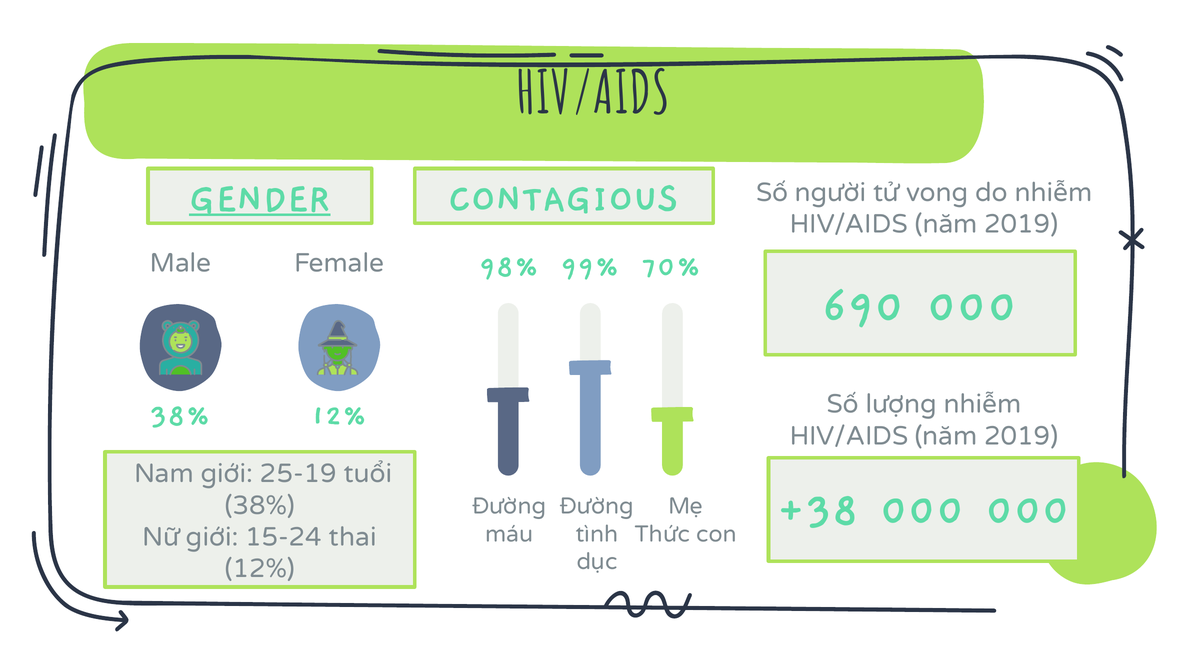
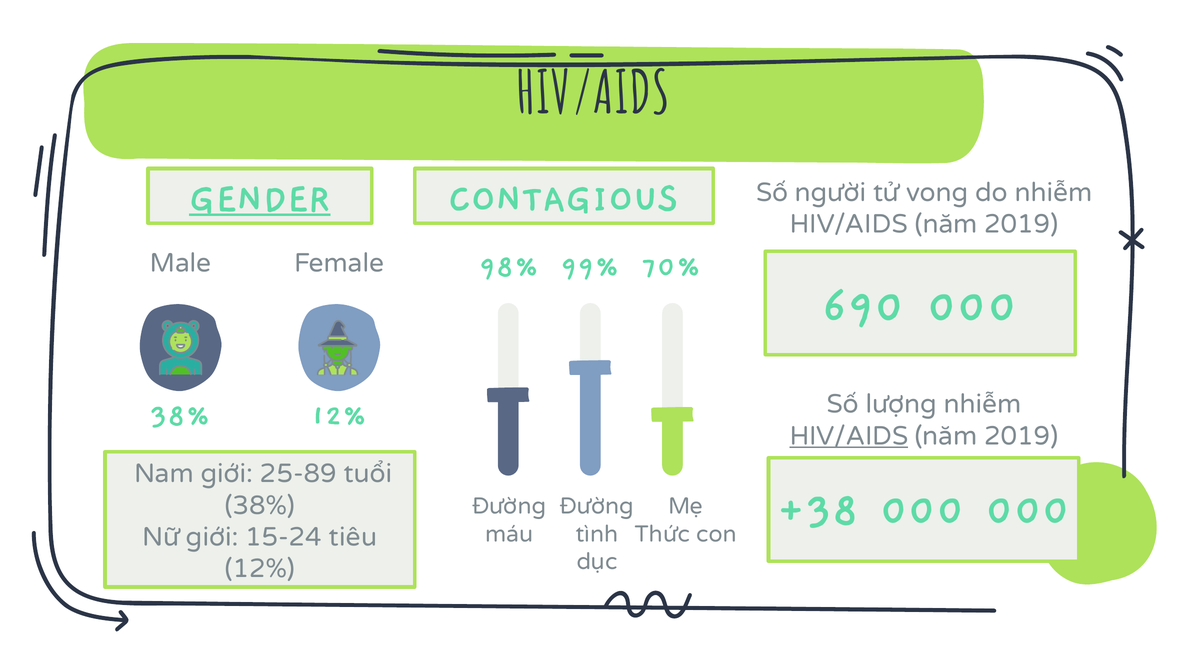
HIV/AIDS underline: none -> present (849, 436)
25-19: 25-19 -> 25-89 (298, 474)
thai: thai -> tiêu (353, 537)
